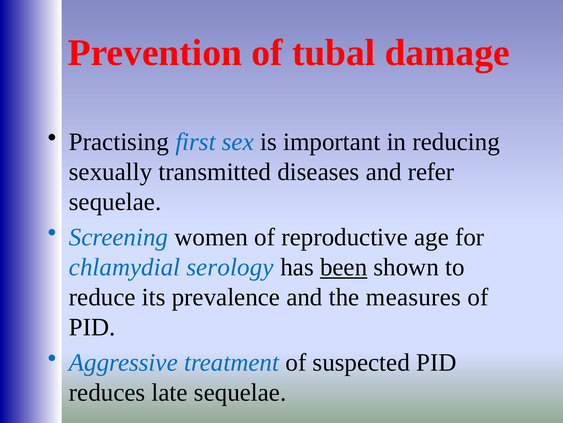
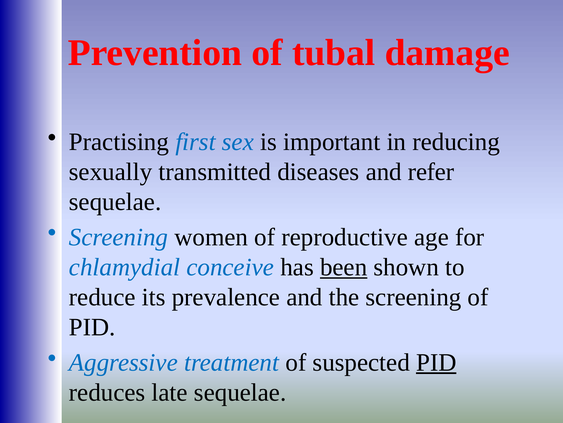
serology: serology -> conceive (230, 267)
the measures: measures -> screening (413, 297)
PID underline: none -> present (436, 362)
